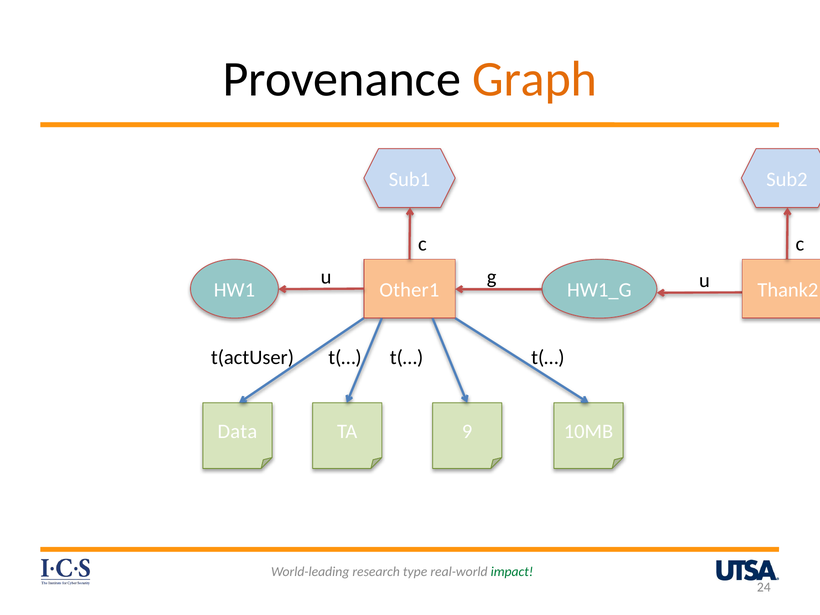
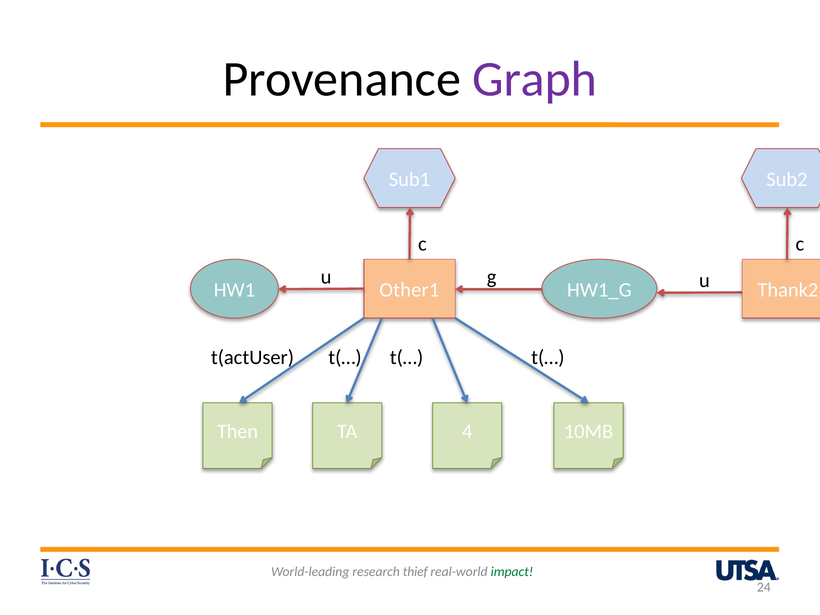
Graph colour: orange -> purple (535, 79)
Data: Data -> Then (238, 432)
9: 9 -> 4 (467, 432)
type: type -> thief (415, 572)
